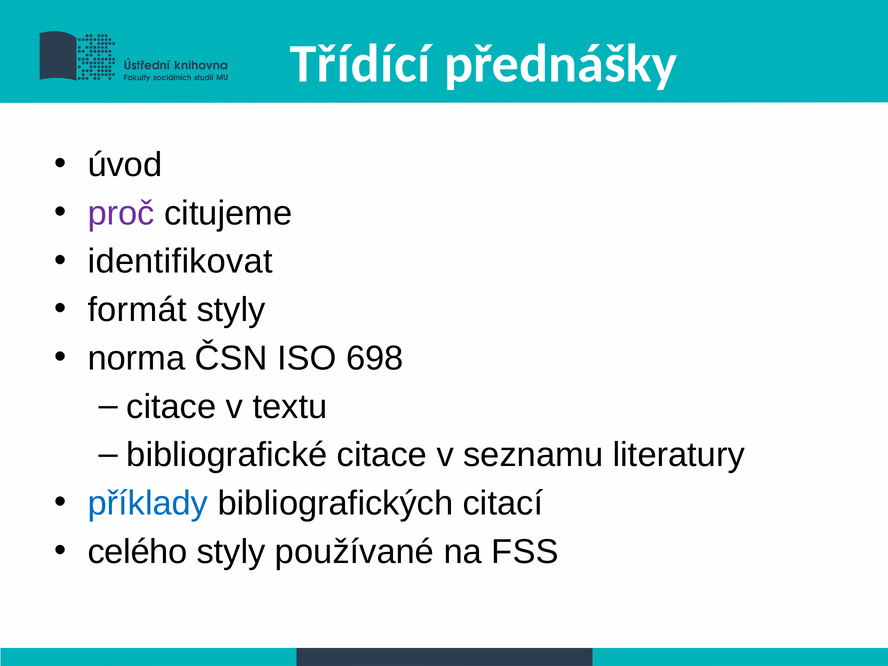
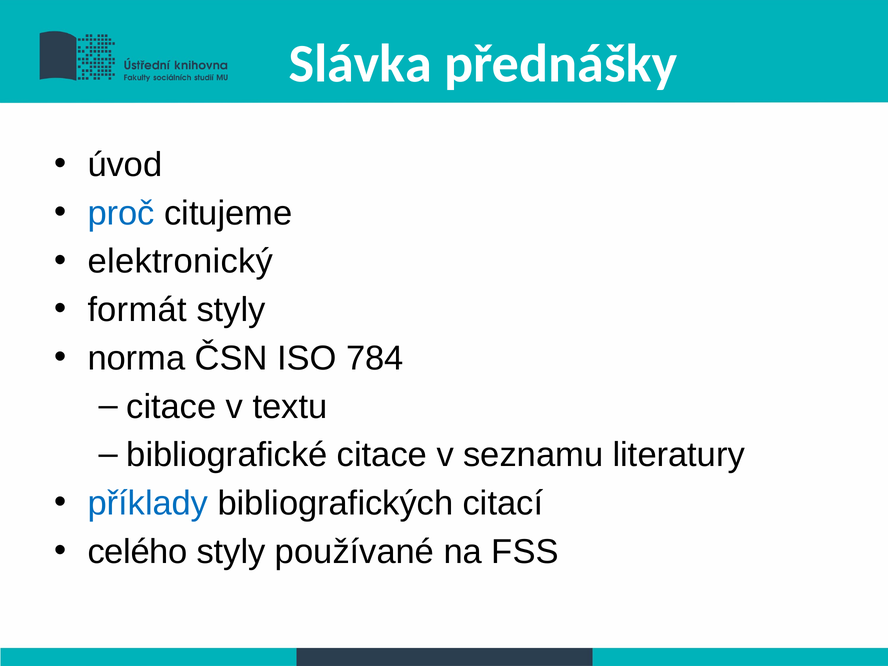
Třídící: Třídící -> Slávka (360, 64)
proč colour: purple -> blue (121, 213)
identifikovat: identifikovat -> elektronický (180, 262)
698: 698 -> 784 (375, 358)
